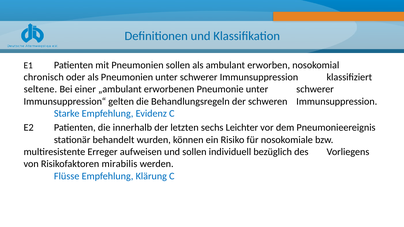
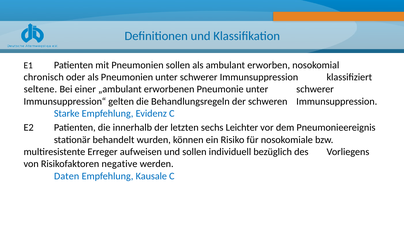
mirabilis: mirabilis -> negative (119, 164)
Flüsse: Flüsse -> Daten (67, 176)
Klärung: Klärung -> Kausale (151, 176)
